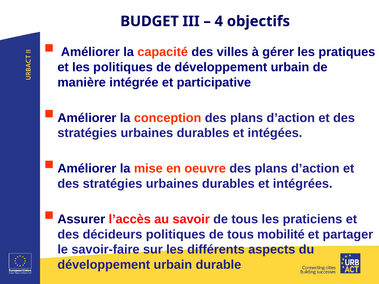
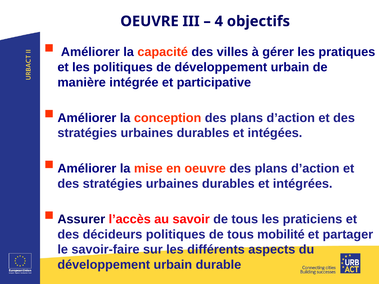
BUDGET: BUDGET -> OEUVRE (150, 21)
